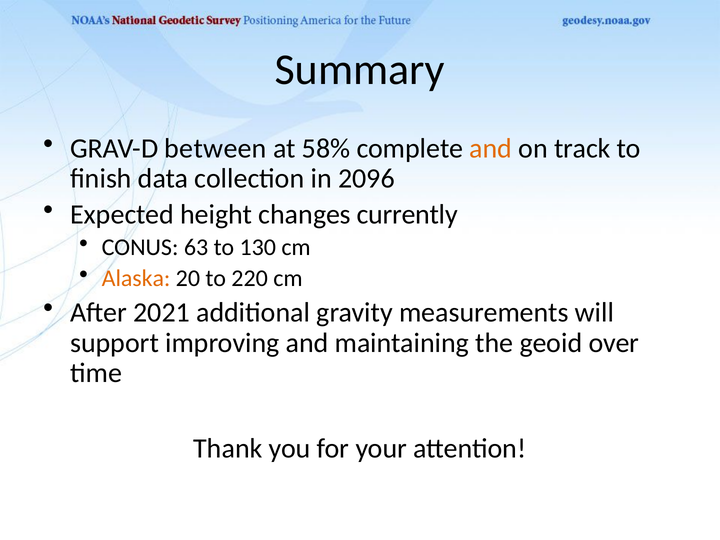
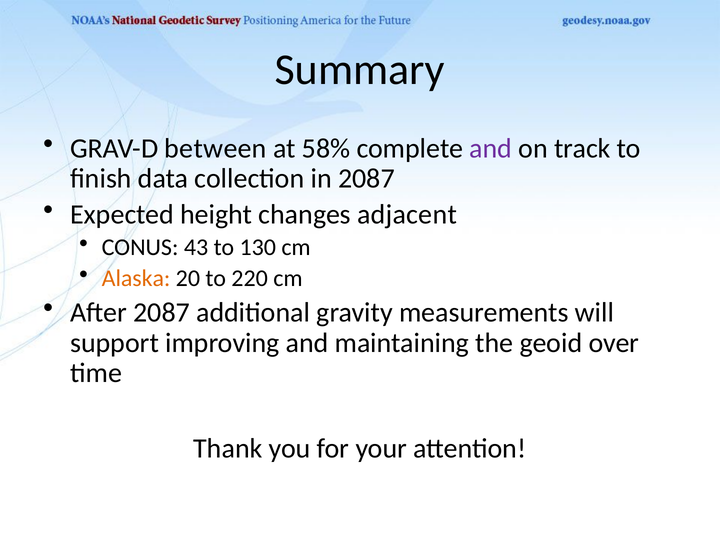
and colour: orange -> purple (491, 148)
in 2096: 2096 -> 2087 (366, 179)
currently: currently -> adjacent (407, 215)
63: 63 -> 43 (196, 247)
After 2021: 2021 -> 2087 (162, 313)
